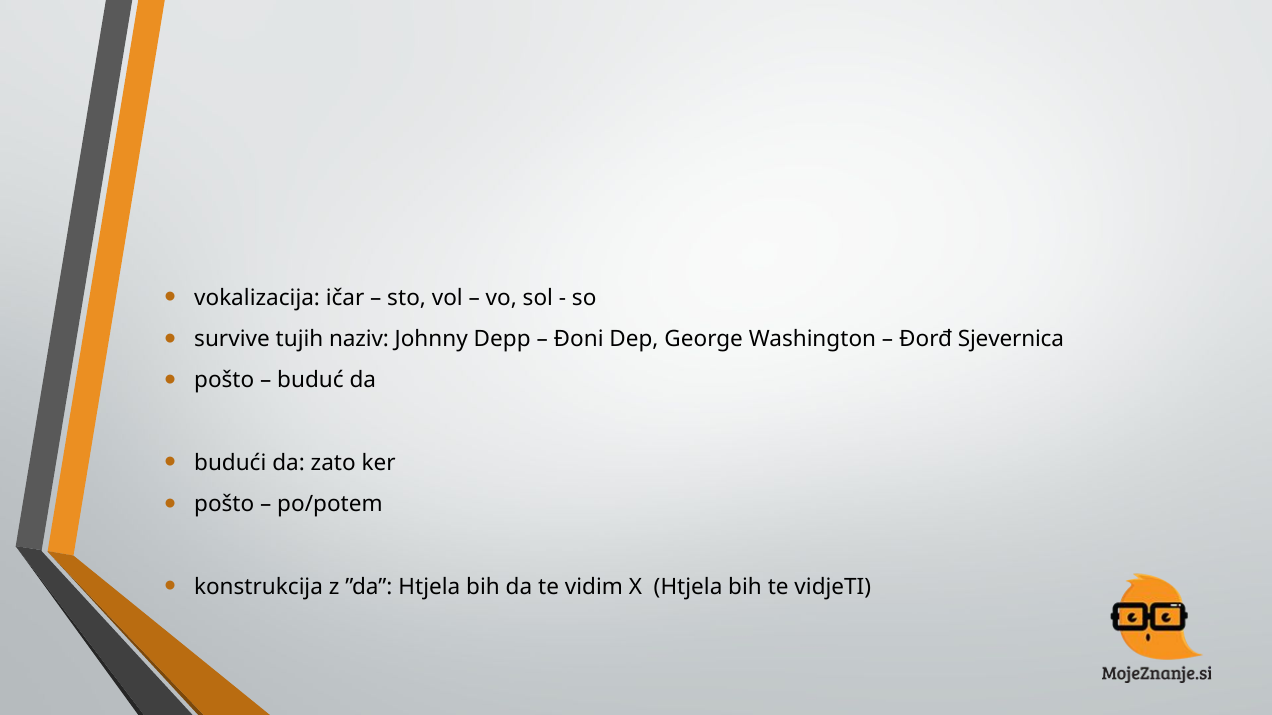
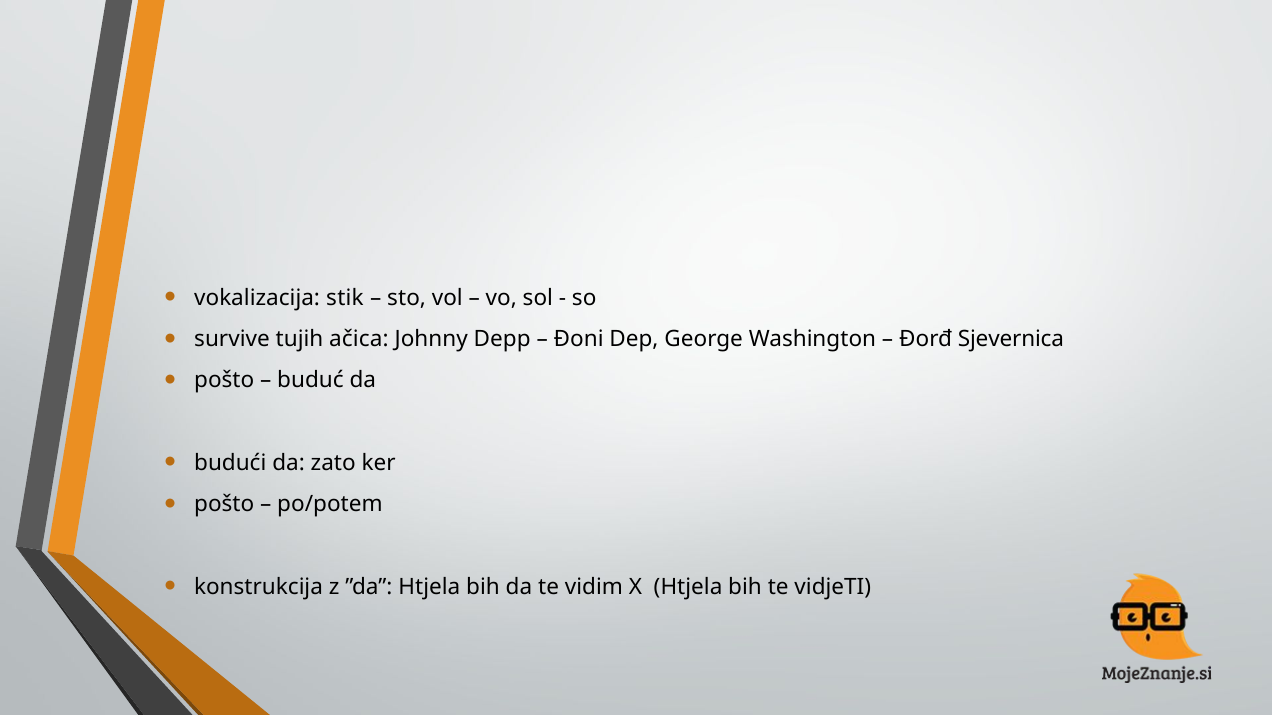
ičar: ičar -> stik (345, 298)
naziv: naziv -> ačica (359, 339)
